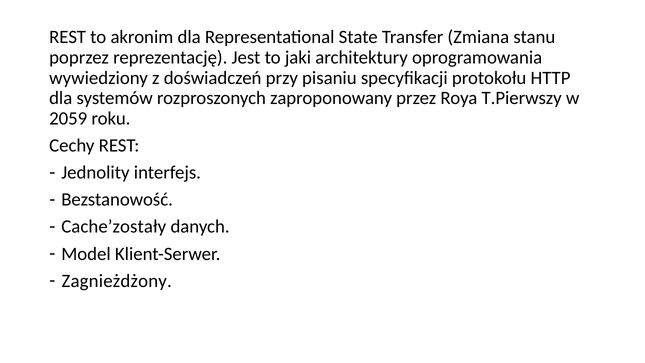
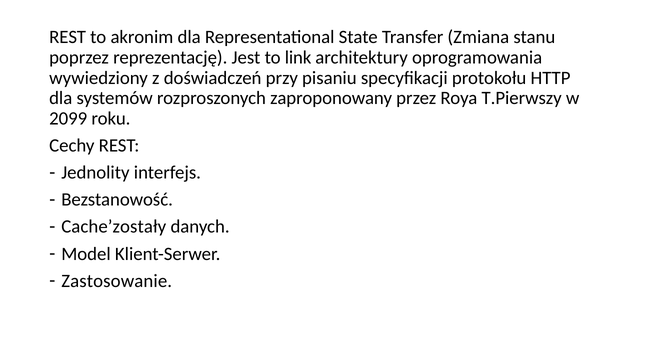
jaki: jaki -> link (298, 57)
2059: 2059 -> 2099 (68, 118)
Zagnieżdżony: Zagnieżdżony -> Zastosowanie (117, 281)
